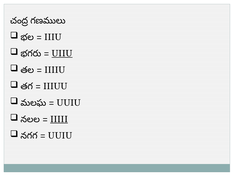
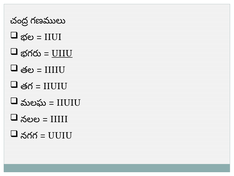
IIIU: IIIU -> IIUI (53, 37)
IIIUU: IIIUU -> IIUIU (55, 86)
UUIU: UUIU -> IIUIU (69, 102)
IIIII underline: present -> none (59, 119)
